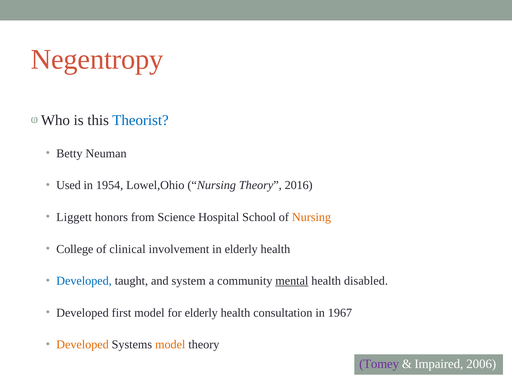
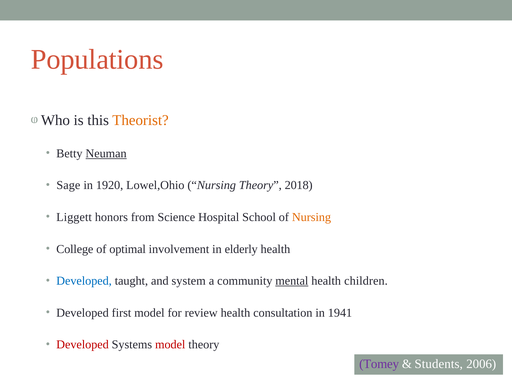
Negentropy: Negentropy -> Populations (97, 60)
Theorist colour: blue -> orange (141, 120)
Neuman underline: none -> present (106, 153)
Used: Used -> Sage (68, 185)
1954: 1954 -> 1920 (110, 185)
2016: 2016 -> 2018 (299, 185)
clinical: clinical -> optimal (128, 249)
disabled: disabled -> children (366, 281)
for elderly: elderly -> review (201, 313)
1967: 1967 -> 1941 (340, 313)
Developed colour: orange -> red (83, 345)
model colour: orange -> red (170, 345)
Impaired: Impaired -> Students (439, 364)
